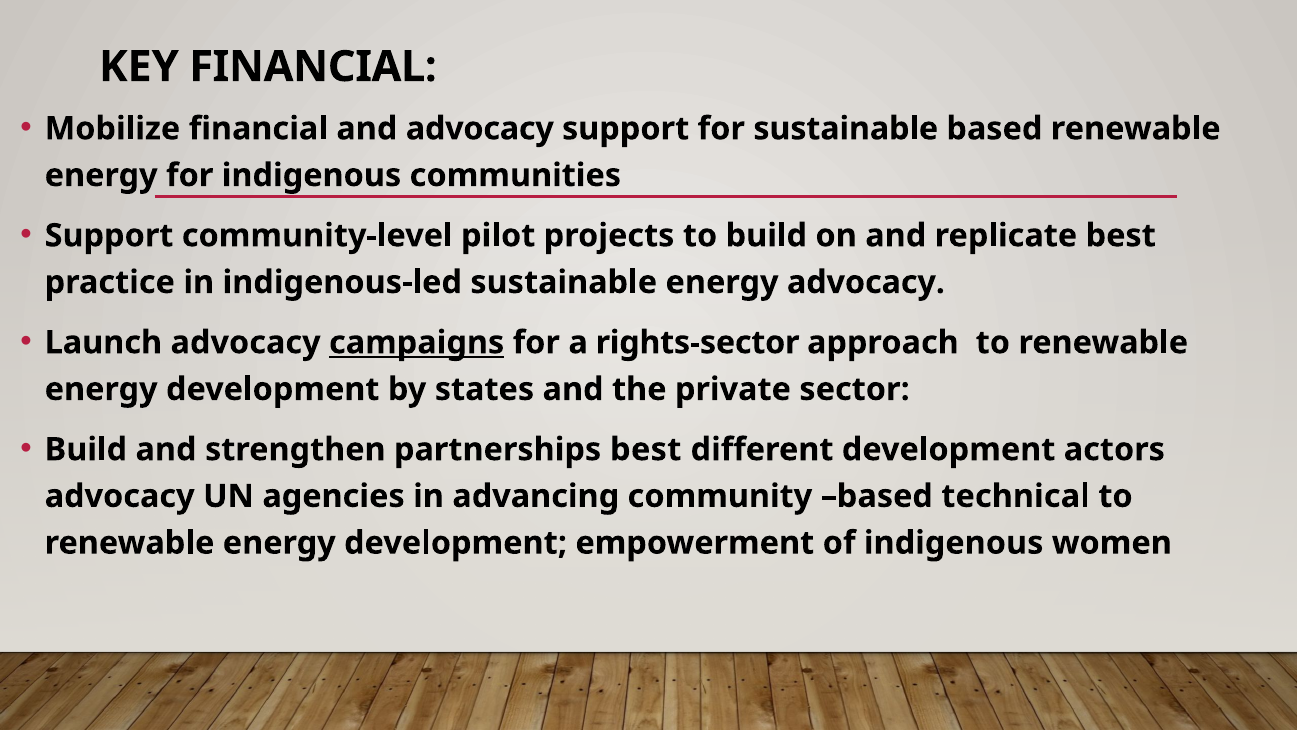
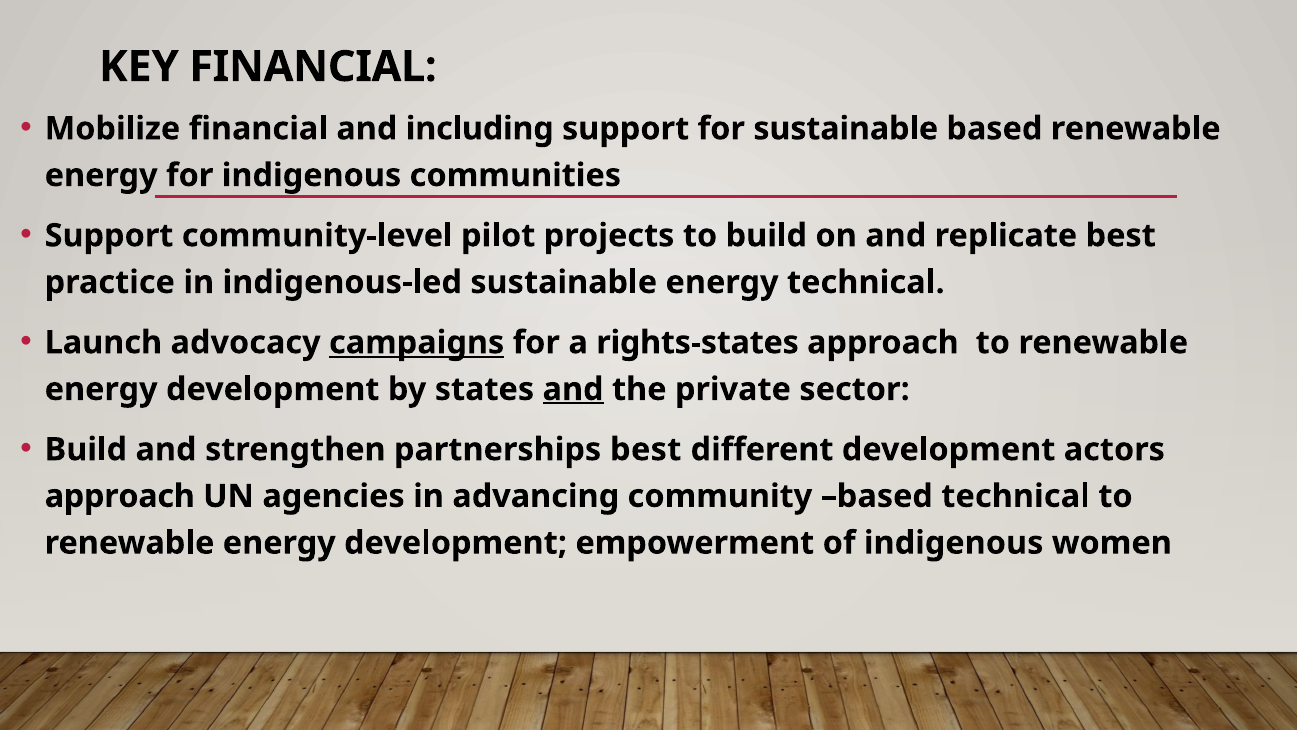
and advocacy: advocacy -> including (480, 129)
energy advocacy: advocacy -> technical (866, 282)
rights-sector: rights-sector -> rights-states (698, 342)
and underline: none -> present (573, 389)
advocacy: advocacy -> approach (120, 496)
